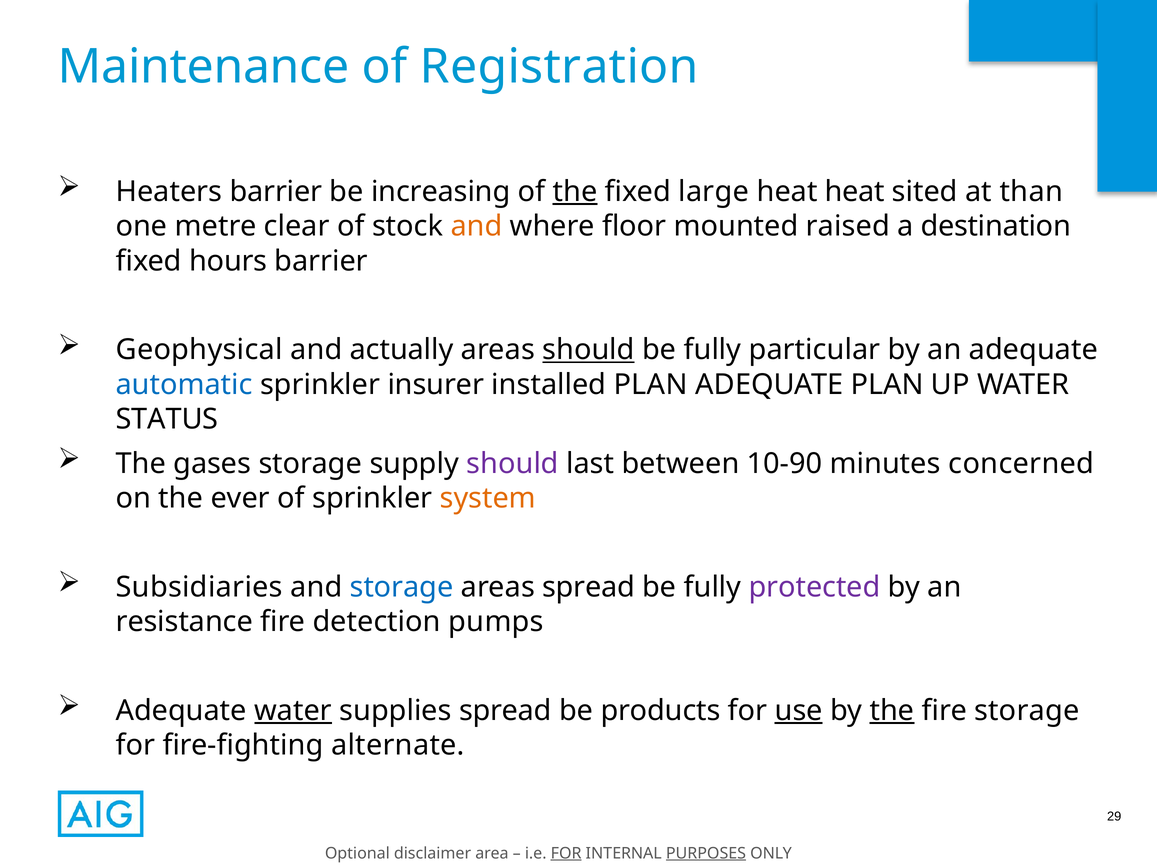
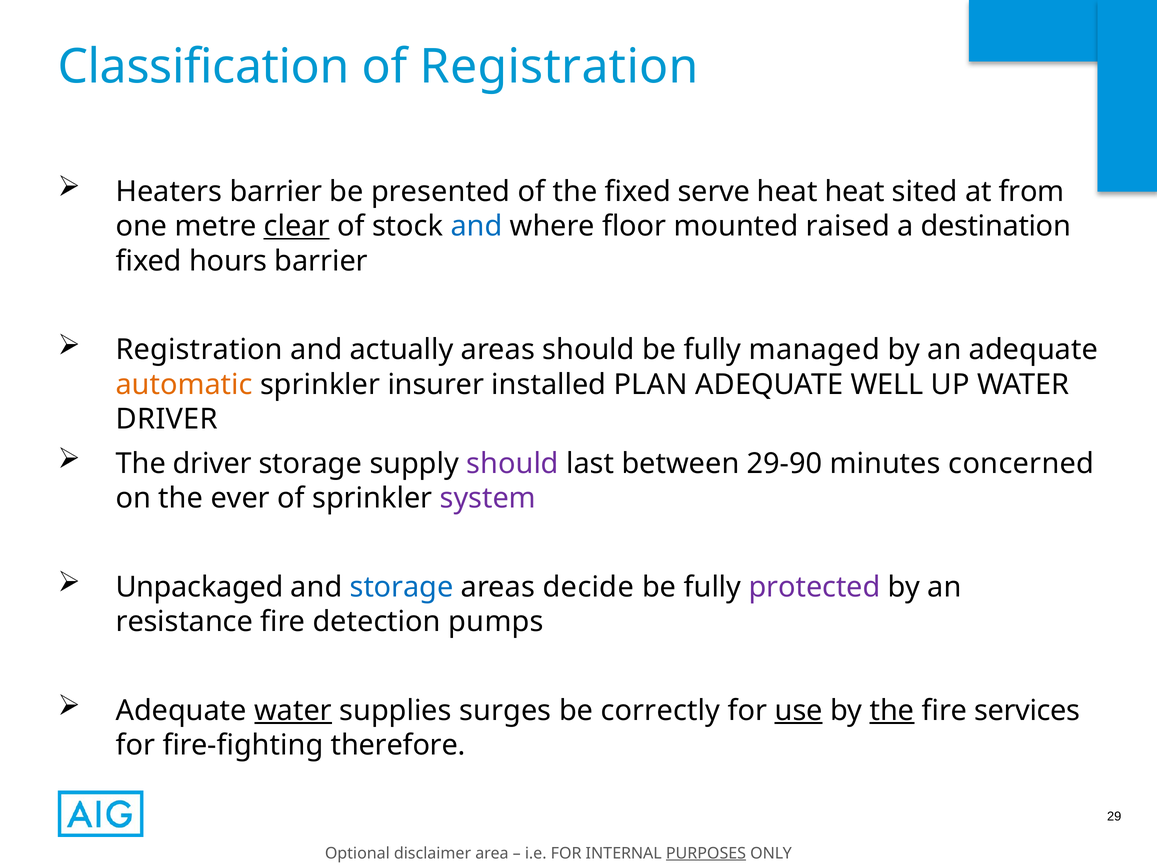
Maintenance: Maintenance -> Classification (204, 67)
increasing: increasing -> presented (441, 192)
the underline: present -> none (575, 192)
large: large -> serve (714, 192)
than: than -> from (1032, 192)
clear underline: none -> present (297, 226)
and colour: orange -> blue (477, 226)
Geophysical: Geophysical -> Registration (199, 350)
should underline: present -> none (588, 350)
particular: particular -> managed (814, 350)
automatic colour: blue -> orange (184, 384)
ADEQUATE PLAN: PLAN -> WELL (887, 384)
STATUS: STATUS -> DRIVER (167, 419)
The gases: gases -> driver (212, 464)
10-90: 10-90 -> 29-90 (785, 464)
system colour: orange -> purple (488, 498)
Subsidiaries: Subsidiaries -> Unpackaged (199, 587)
areas spread: spread -> decide (588, 587)
supplies spread: spread -> surges (505, 710)
products: products -> correctly (660, 710)
fire storage: storage -> services (1027, 710)
alternate: alternate -> therefore (398, 745)
FOR underline: present -> none (566, 853)
